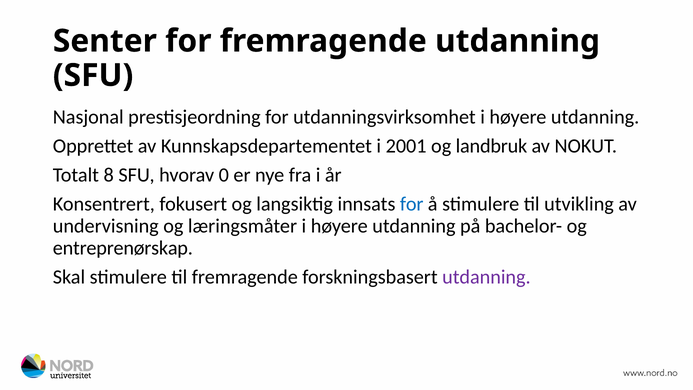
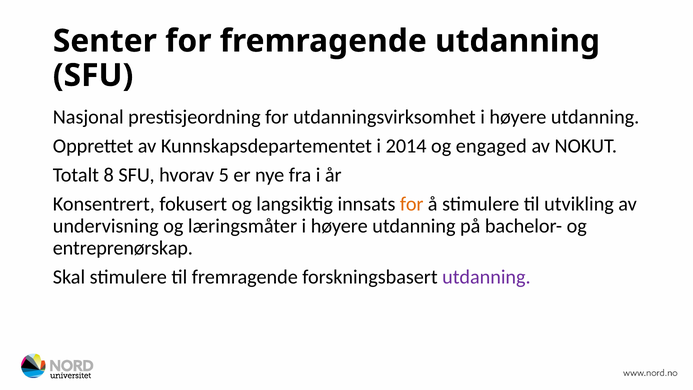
2001: 2001 -> 2014 (406, 146)
landbruk: landbruk -> engaged (491, 146)
0: 0 -> 5 (224, 175)
for colour: blue -> orange (412, 204)
